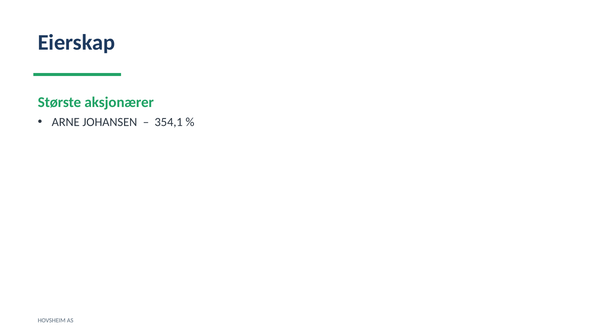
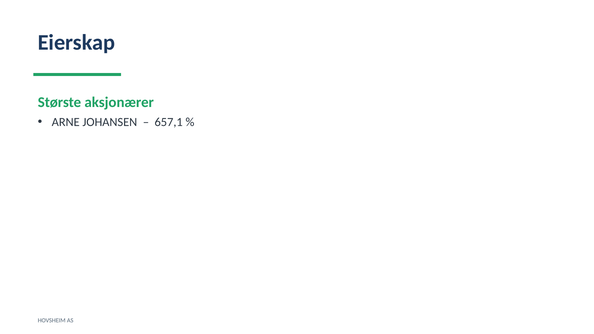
354,1: 354,1 -> 657,1 (169, 122)
